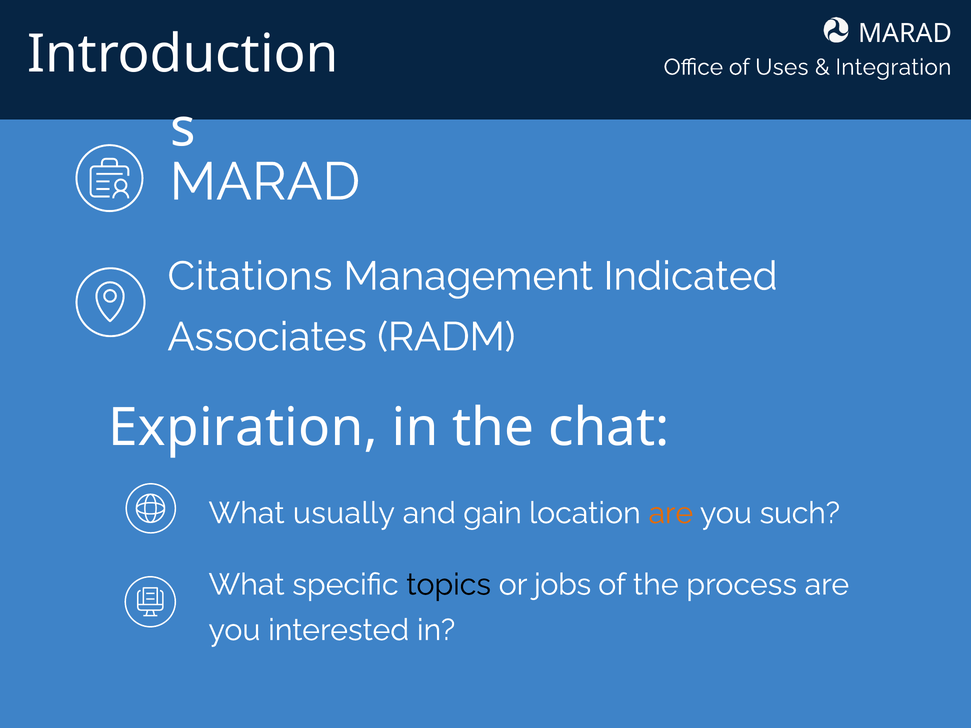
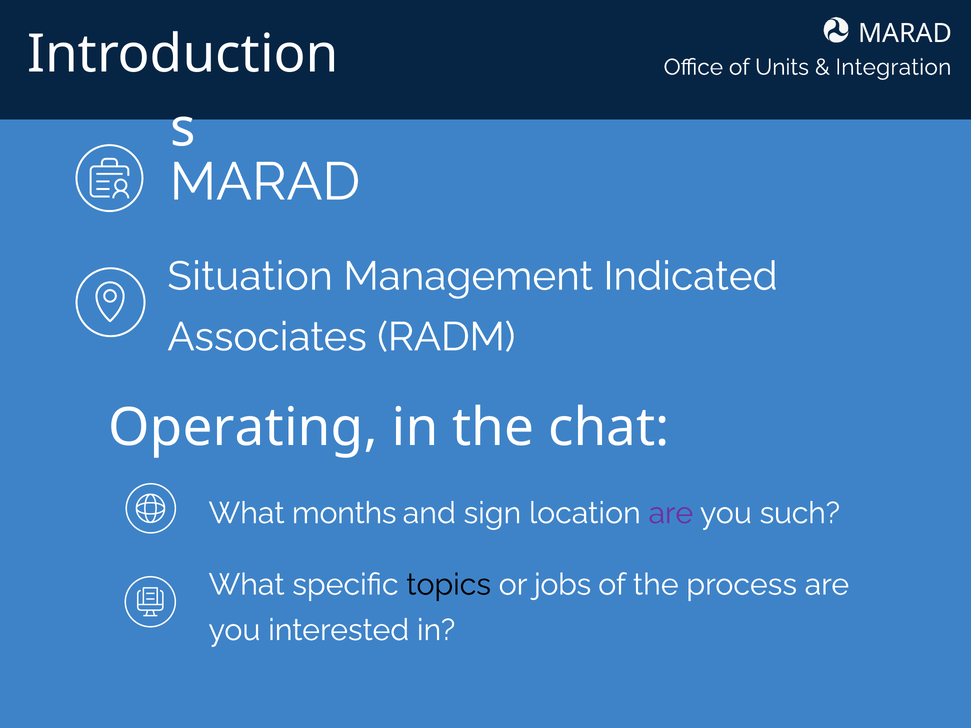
Uses: Uses -> Units (782, 67)
Citations: Citations -> Situation (250, 276)
Expiration: Expiration -> Operating (243, 428)
usually: usually -> months (344, 513)
gain: gain -> sign (492, 513)
are colour: orange -> purple (671, 513)
